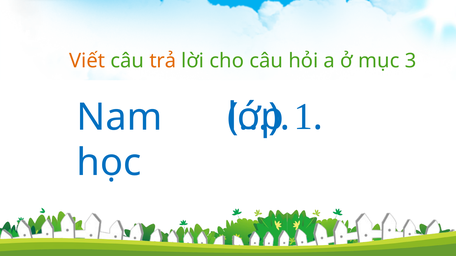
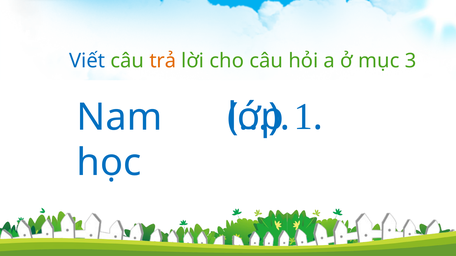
Viết colour: orange -> blue (87, 61)
